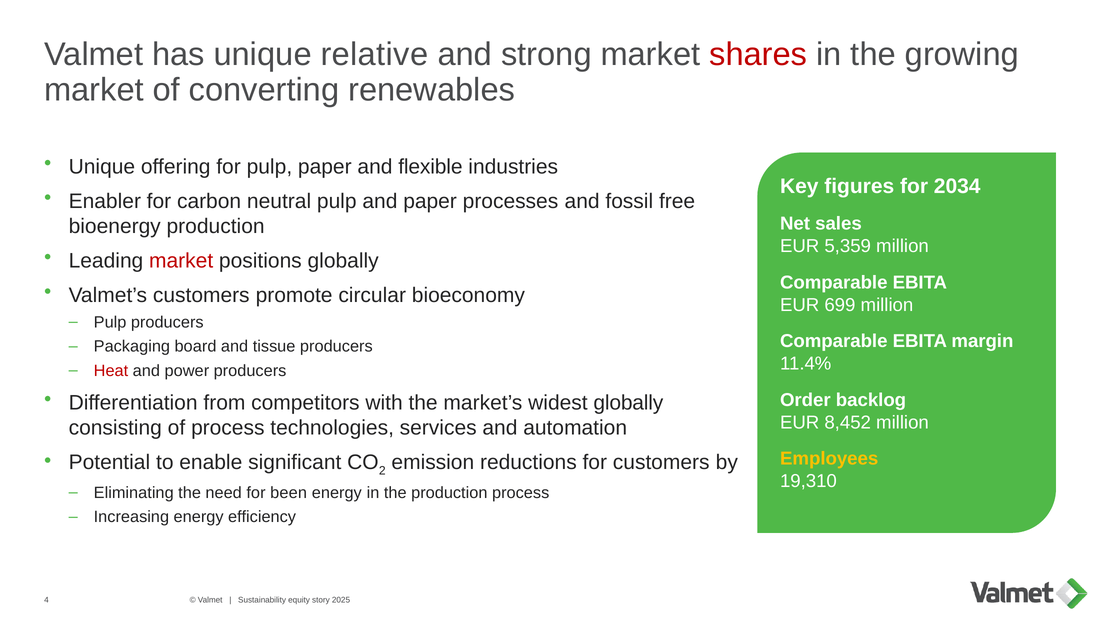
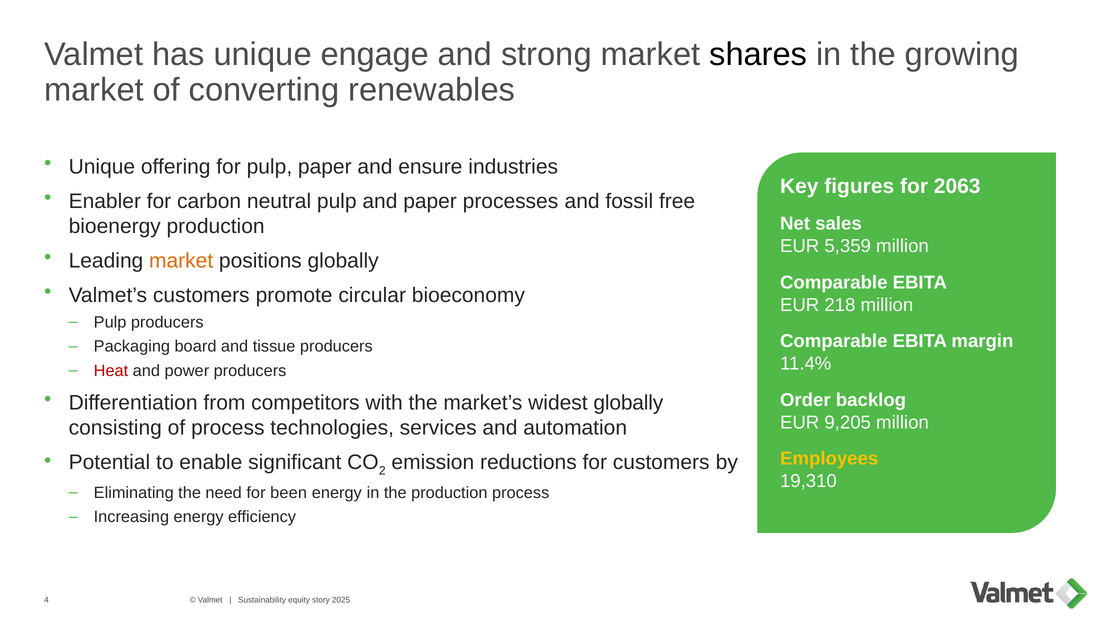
relative: relative -> engage (375, 55)
shares colour: red -> black (758, 55)
flexible: flexible -> ensure (430, 167)
2034: 2034 -> 2063 (957, 186)
market colour: red -> orange (181, 261)
699: 699 -> 218 (840, 305)
8,452: 8,452 -> 9,205 (848, 422)
